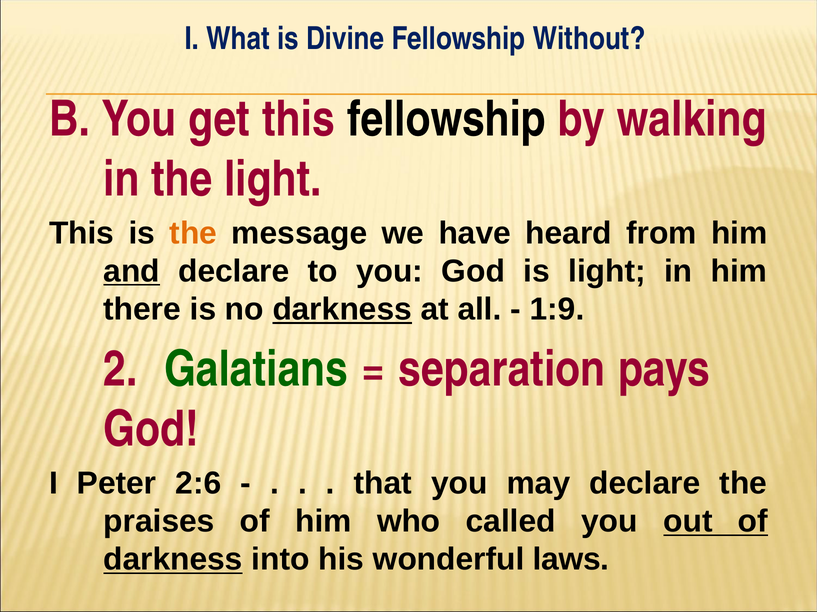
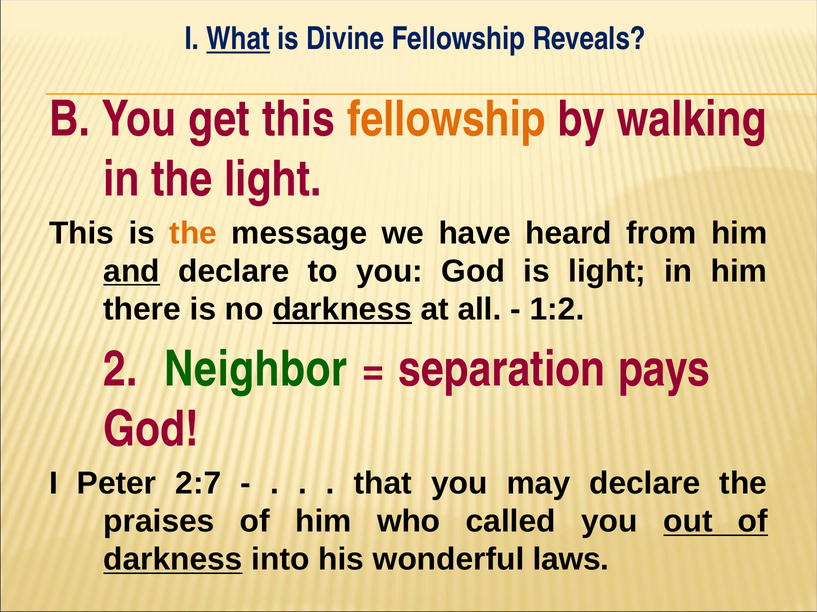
What underline: none -> present (238, 39)
Without: Without -> Reveals (589, 39)
fellowship colour: black -> orange (447, 119)
1:9: 1:9 -> 1:2 (557, 309)
Galatians: Galatians -> Neighbor (256, 370)
2:6: 2:6 -> 2:7 (198, 484)
